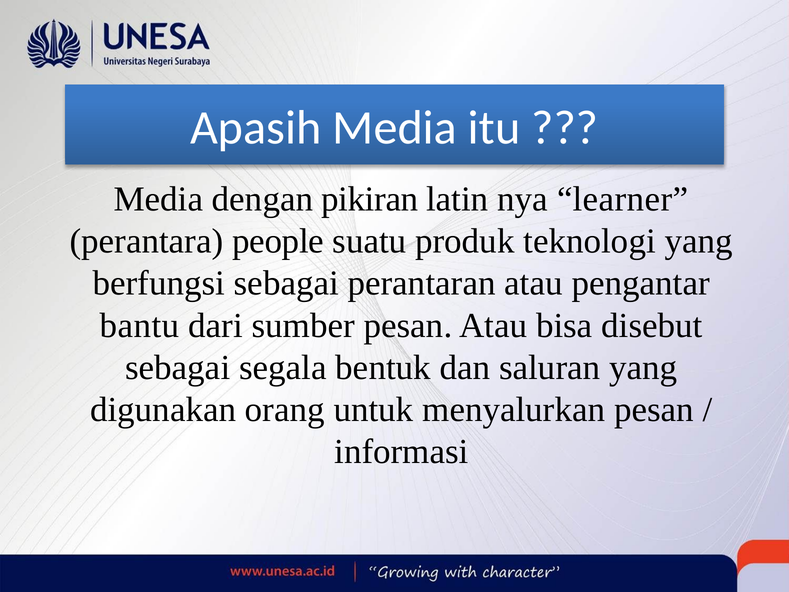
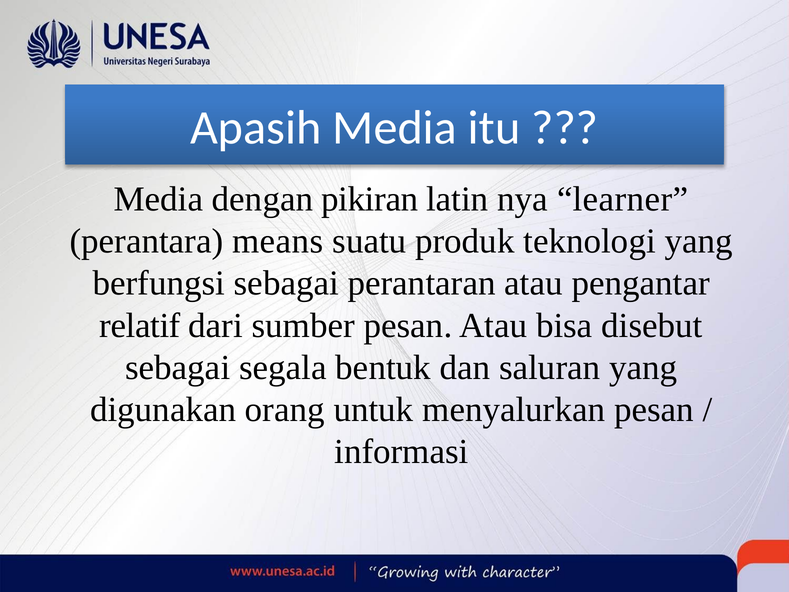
people: people -> means (278, 241)
bantu: bantu -> relatif (140, 325)
